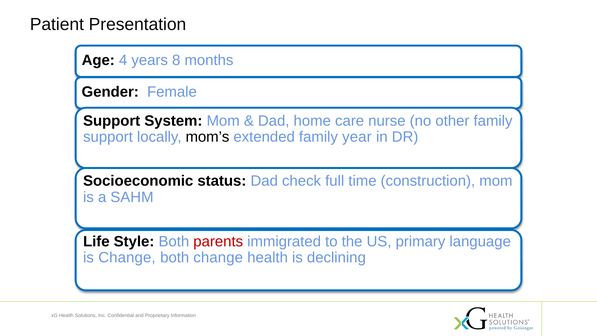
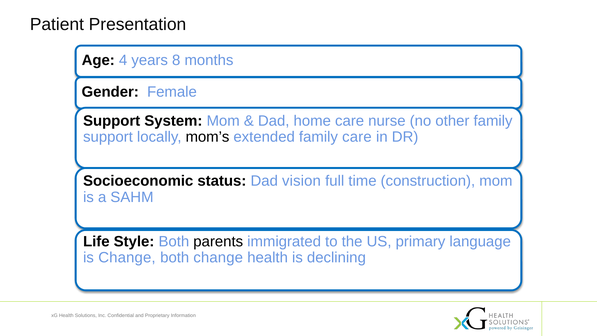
family year: year -> care (357, 137)
check: check -> vision (301, 181)
parents colour: red -> black (218, 241)
